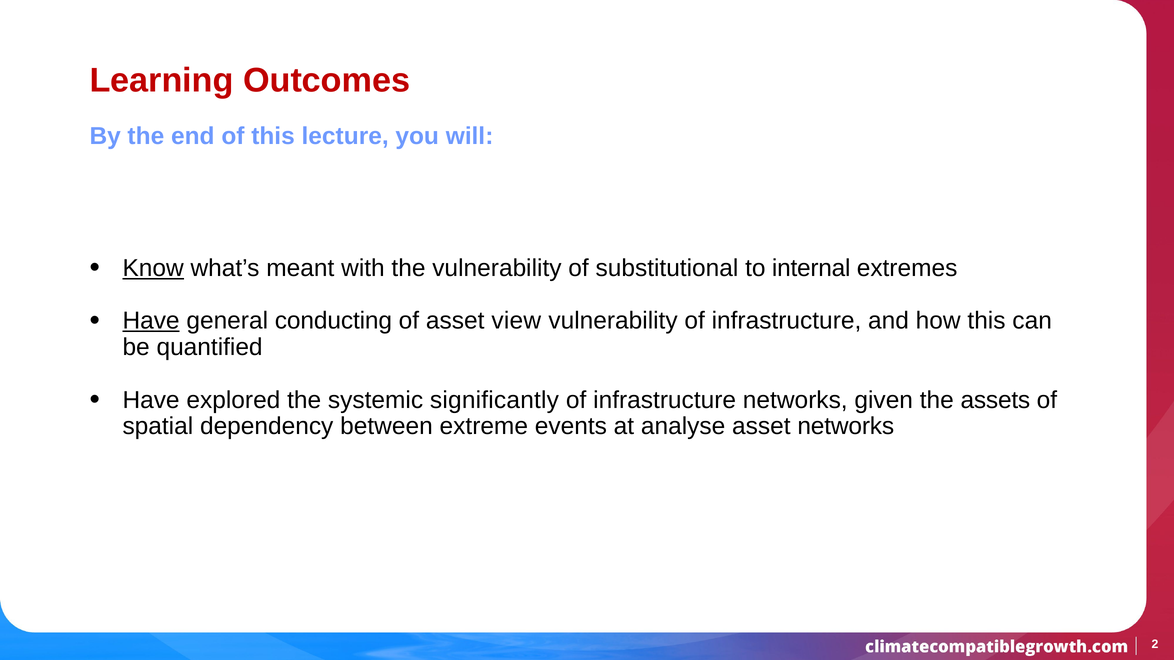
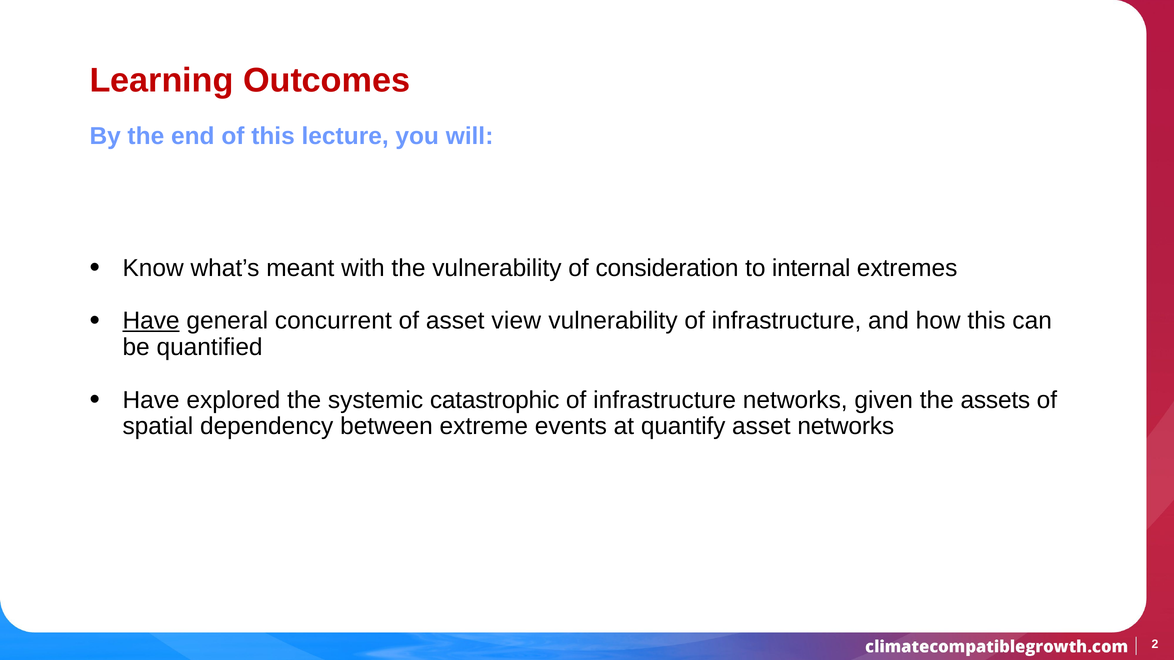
Know underline: present -> none (153, 268)
substitutional: substitutional -> consideration (667, 268)
conducting: conducting -> concurrent (333, 321)
significantly: significantly -> catastrophic (495, 400)
analyse: analyse -> quantify (683, 427)
